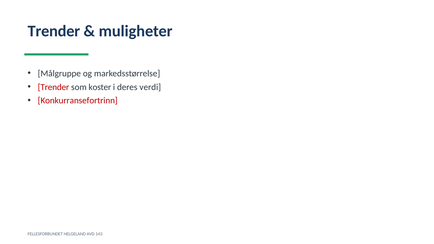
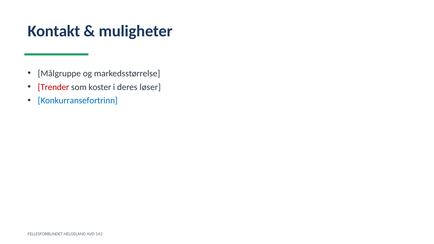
Trender: Trender -> Kontakt (54, 31)
verdi: verdi -> løser (150, 87)
Konkurransefortrinn colour: red -> blue (78, 101)
